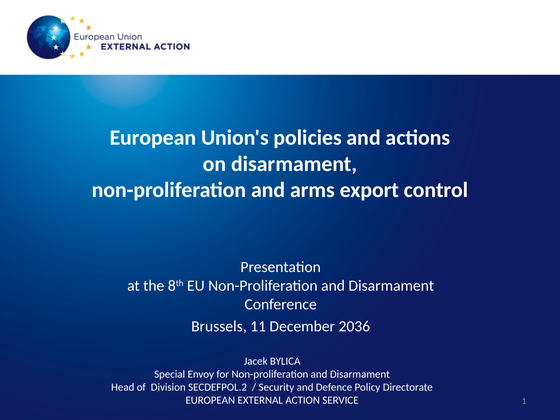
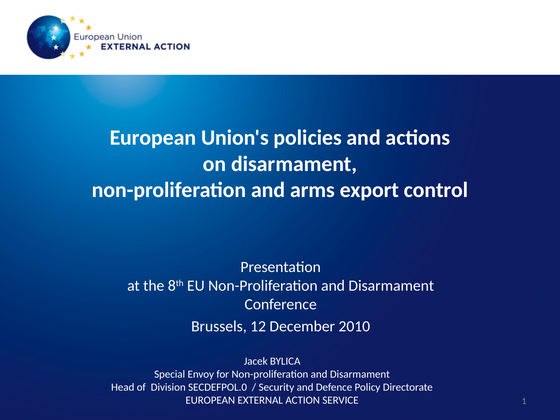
11: 11 -> 12 (258, 326)
2036: 2036 -> 2010 (354, 326)
SECDEFPOL.2: SECDEFPOL.2 -> SECDEFPOL.0 (218, 387)
